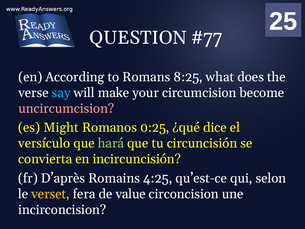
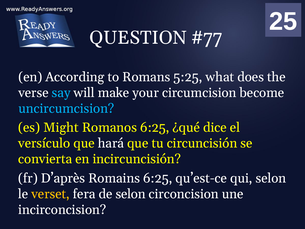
8:25: 8:25 -> 5:25 (188, 77)
uncircumcision colour: pink -> light blue (66, 108)
Romanos 0:25: 0:25 -> 6:25 (155, 127)
hará colour: light green -> white (111, 143)
Romains 4:25: 4:25 -> 6:25 (158, 178)
de value: value -> selon (131, 194)
